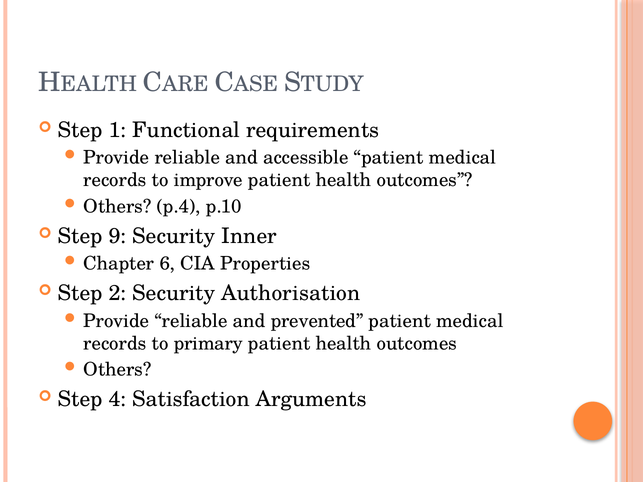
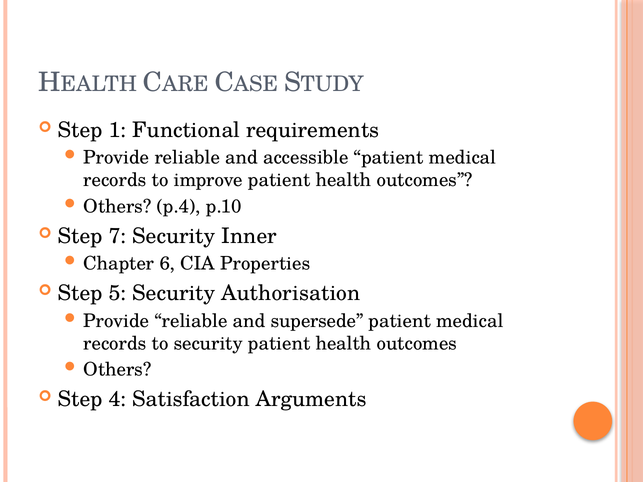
9: 9 -> 7 (117, 236)
2: 2 -> 5 (117, 293)
prevented: prevented -> supersede (317, 321)
to primary: primary -> security (208, 344)
